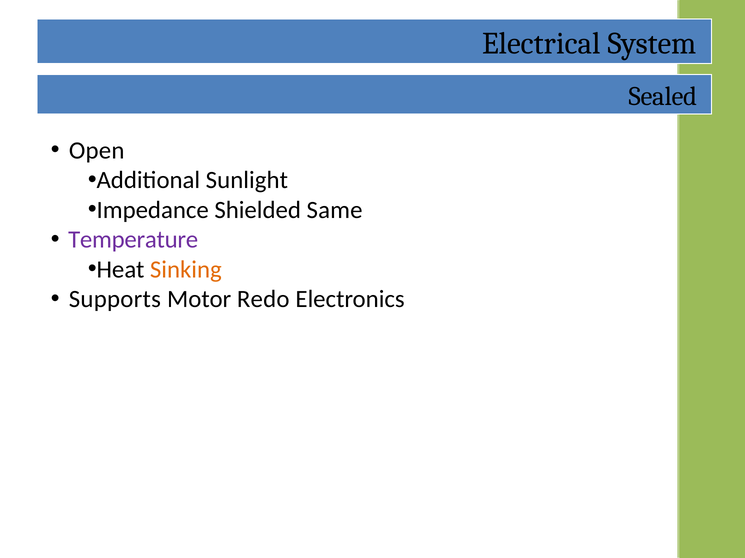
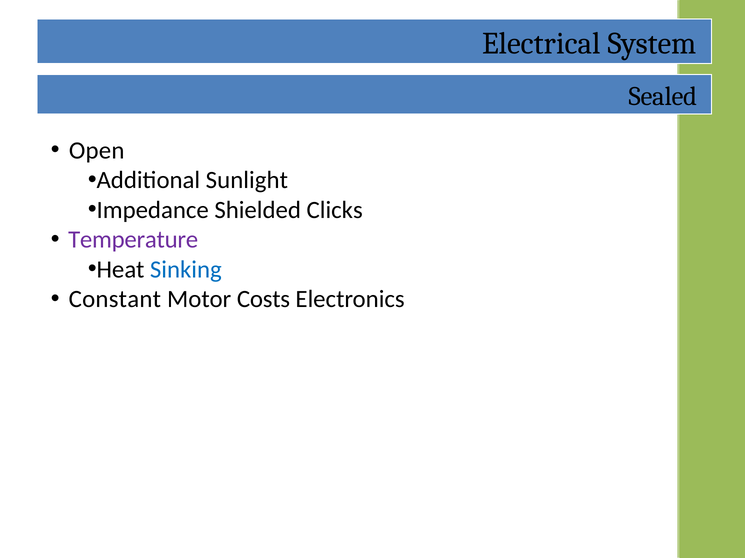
Same: Same -> Clicks (335, 210)
Sinking colour: orange -> blue (186, 270)
Supports: Supports -> Constant (115, 300)
Redo: Redo -> Costs (263, 300)
